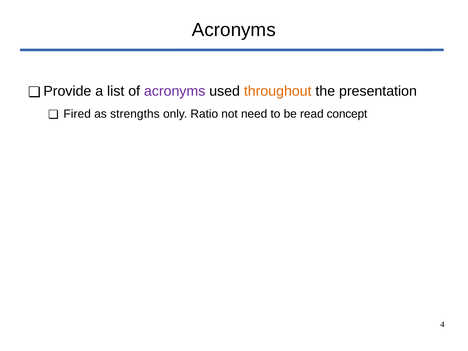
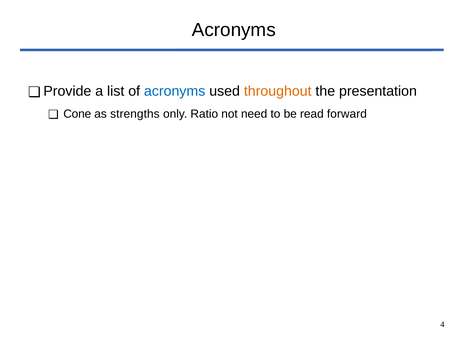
acronyms colour: purple -> blue (175, 91)
Fired: Fired -> Cone (77, 114)
concept: concept -> forward (347, 114)
